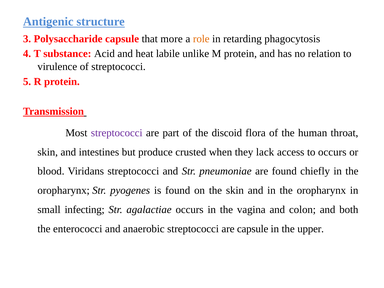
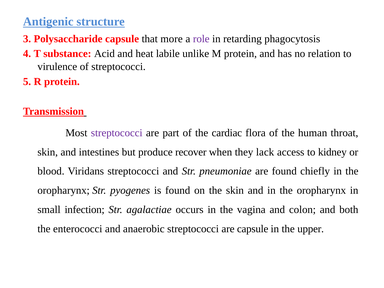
role colour: orange -> purple (201, 39)
discoid: discoid -> cardiac (227, 133)
crusted: crusted -> recover (191, 152)
to occurs: occurs -> kidney (332, 152)
infecting: infecting -> infection (85, 210)
